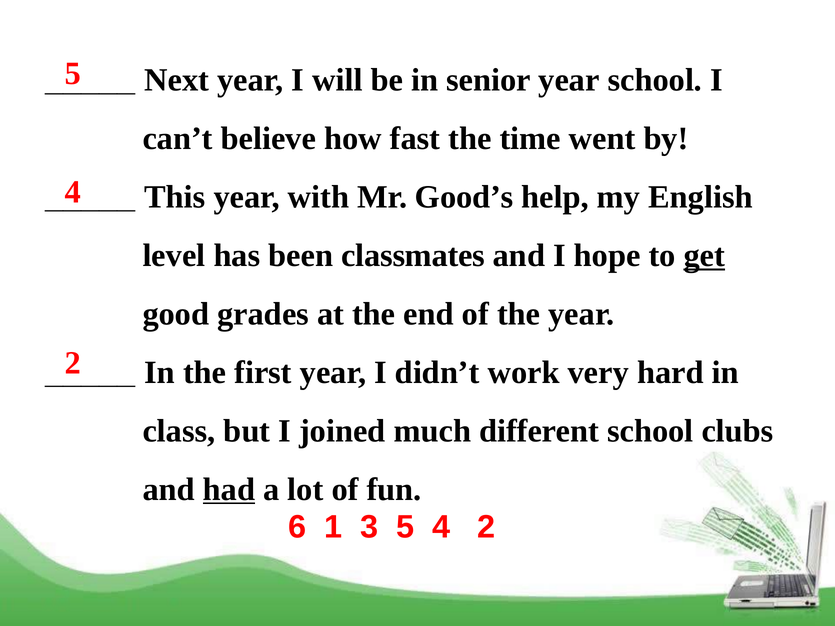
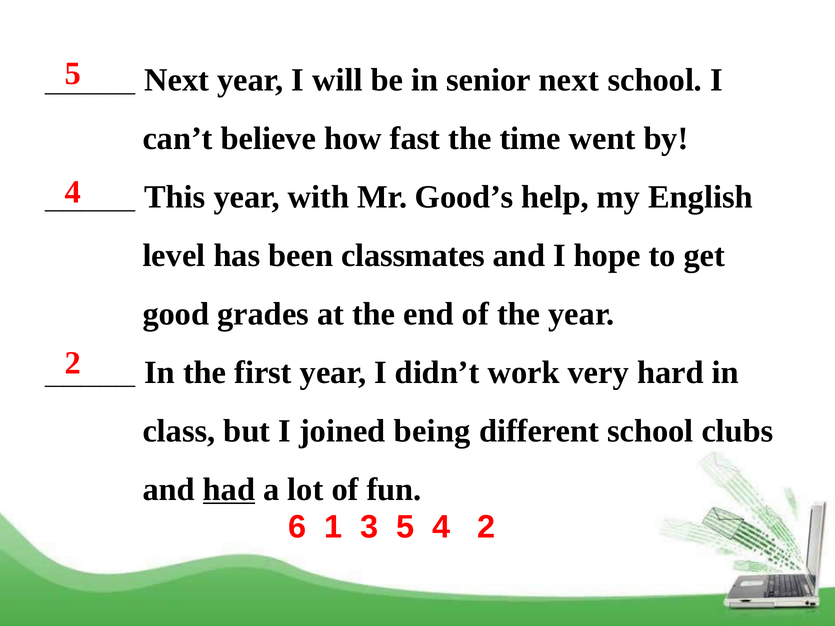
senior year: year -> next (569, 80)
get underline: present -> none (704, 256)
much: much -> being (432, 431)
